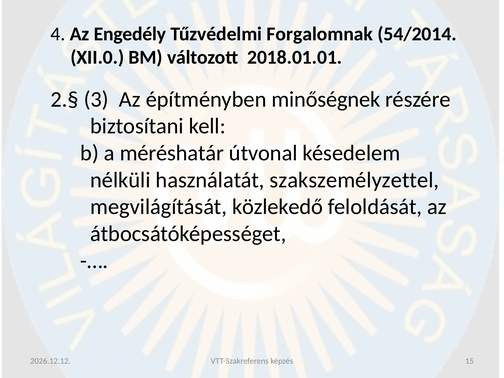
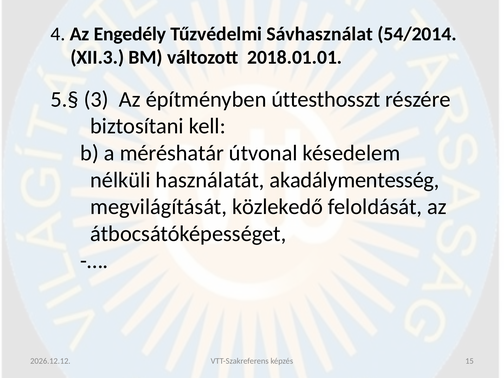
Forgalomnak: Forgalomnak -> Sávhasználat (320, 34)
XII.0: XII.0 -> XII.3 (97, 57)
2.§: 2.§ -> 5.§ (65, 99)
minőségnek: minőségnek -> úttesthosszt (326, 99)
szakszemélyzettel: szakszemélyzettel -> akadálymentesség (355, 180)
